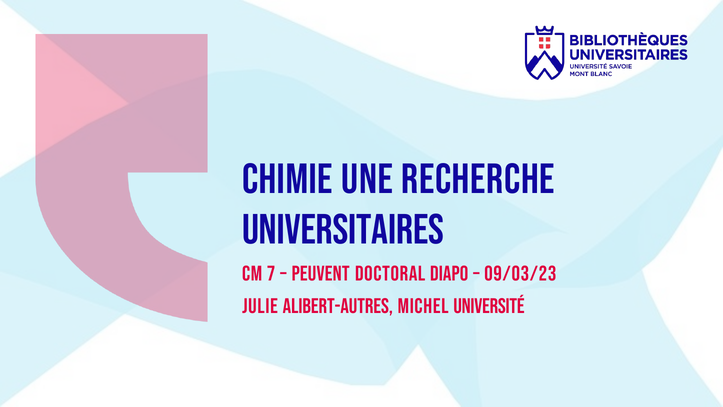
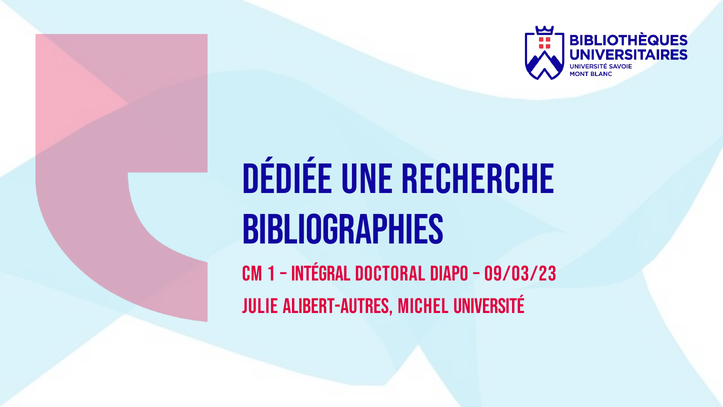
Chimie: Chimie -> Dédiée (287, 179)
universitaires: universitaires -> bibliographies (343, 230)
7: 7 -> 1 (271, 273)
Peuvent: Peuvent -> Intégral (321, 273)
